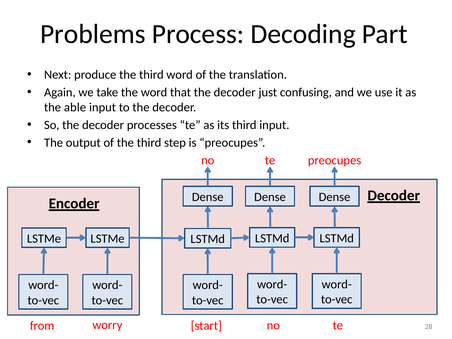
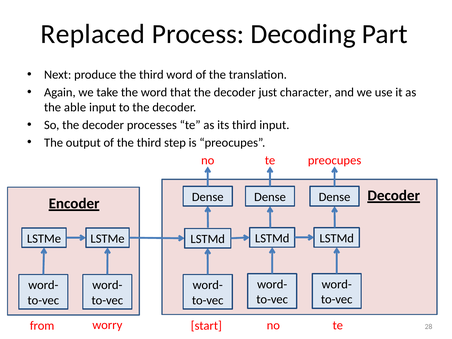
Problems: Problems -> Replaced (93, 34)
confusing: confusing -> character (306, 92)
